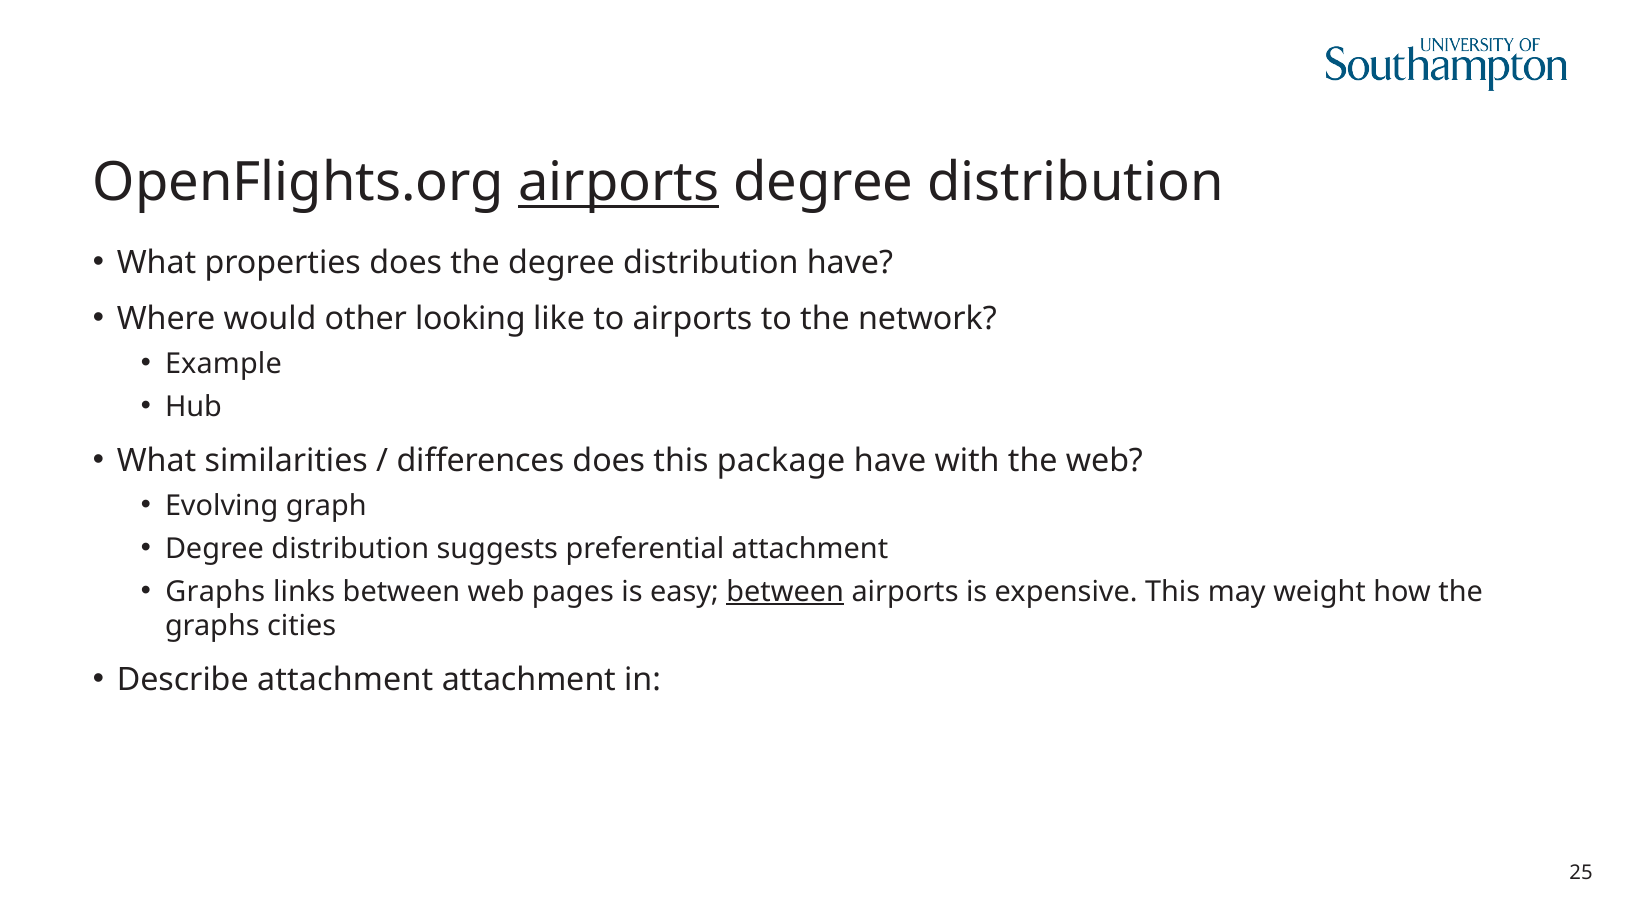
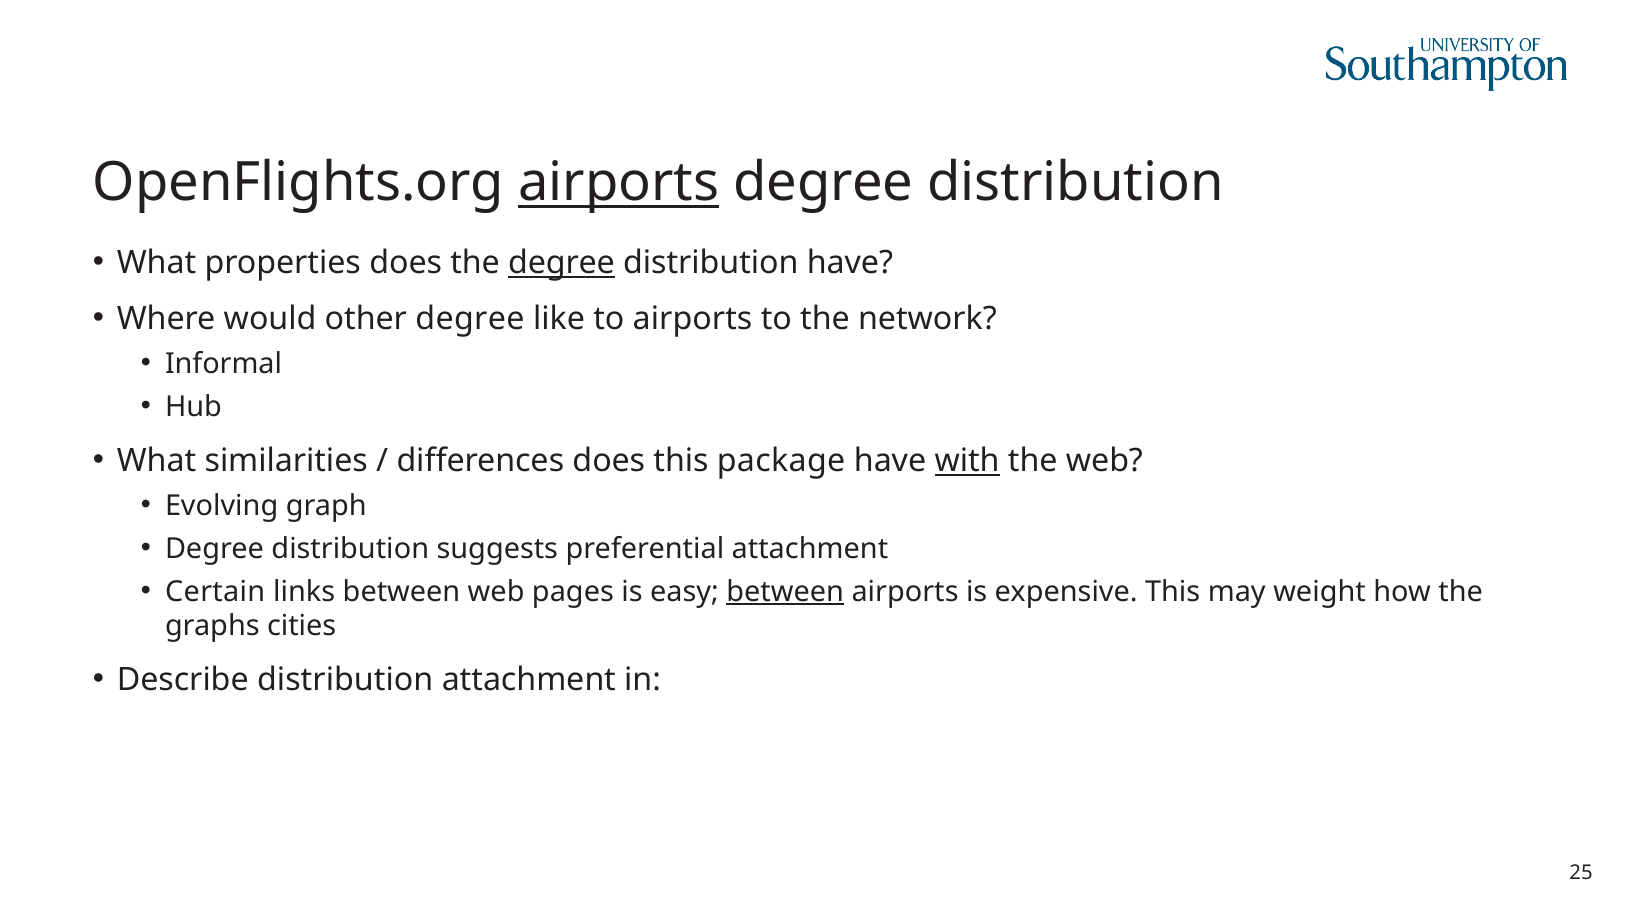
degree underline: none -> present (562, 263)
other looking: looking -> degree (470, 319)
Example: Example -> Informal (224, 364)
with underline: none -> present (967, 461)
Graphs: Graphs -> Certain (215, 592)
Describe attachment: attachment -> distribution (345, 680)
